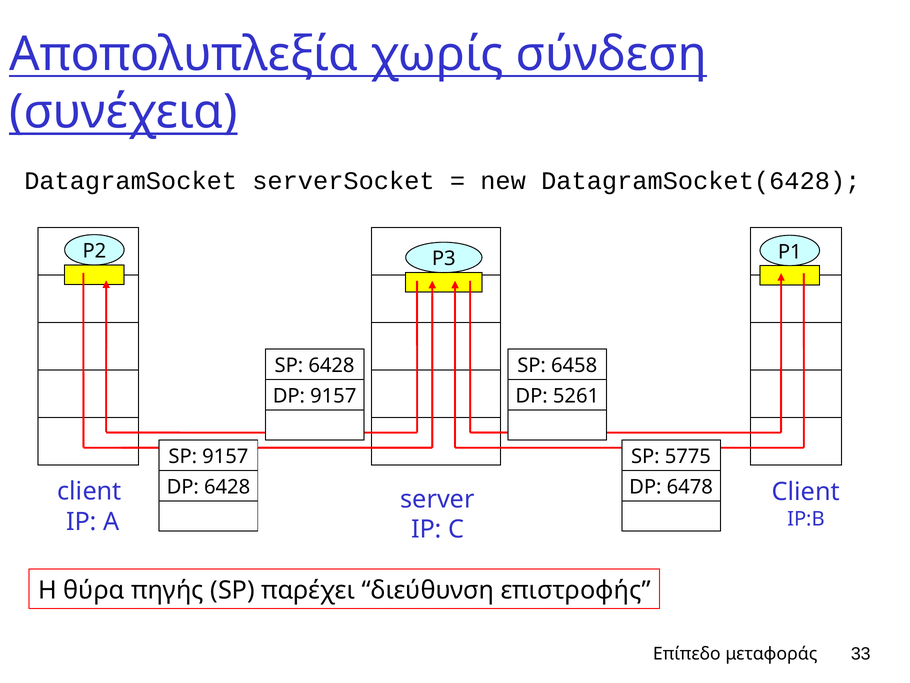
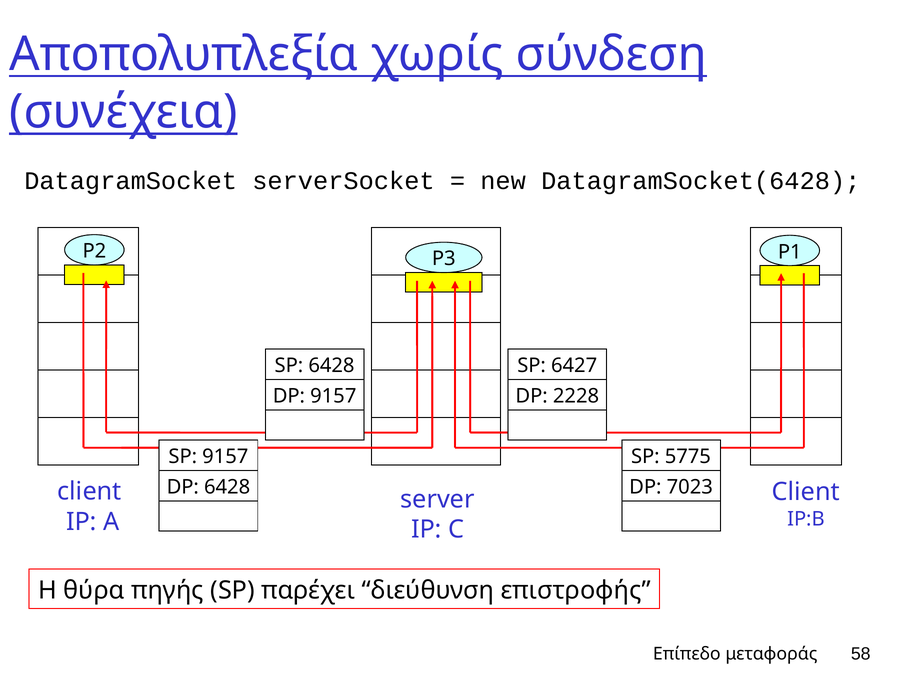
6458: 6458 -> 6427 (574, 365)
5261: 5261 -> 2228 (576, 396)
6478: 6478 -> 7023 (690, 487)
33: 33 -> 58 (861, 653)
